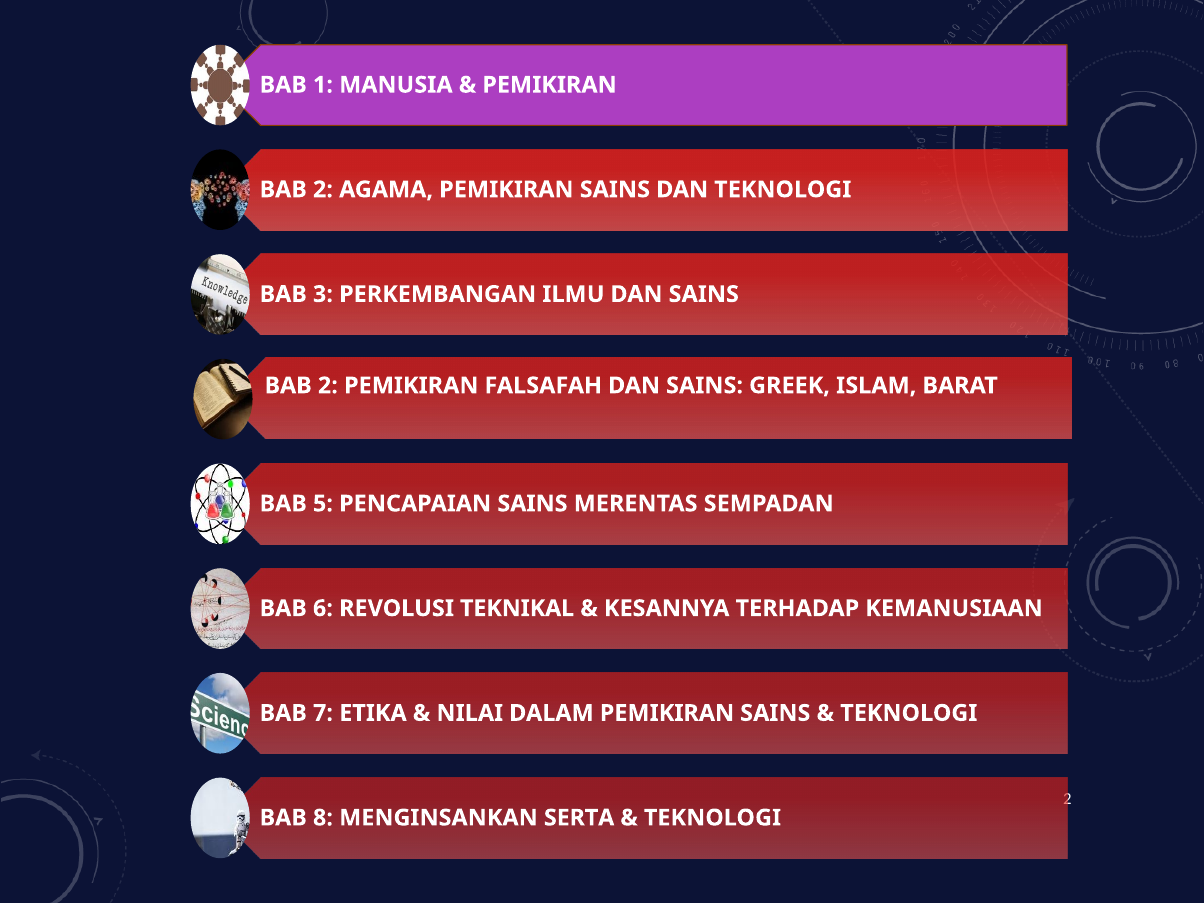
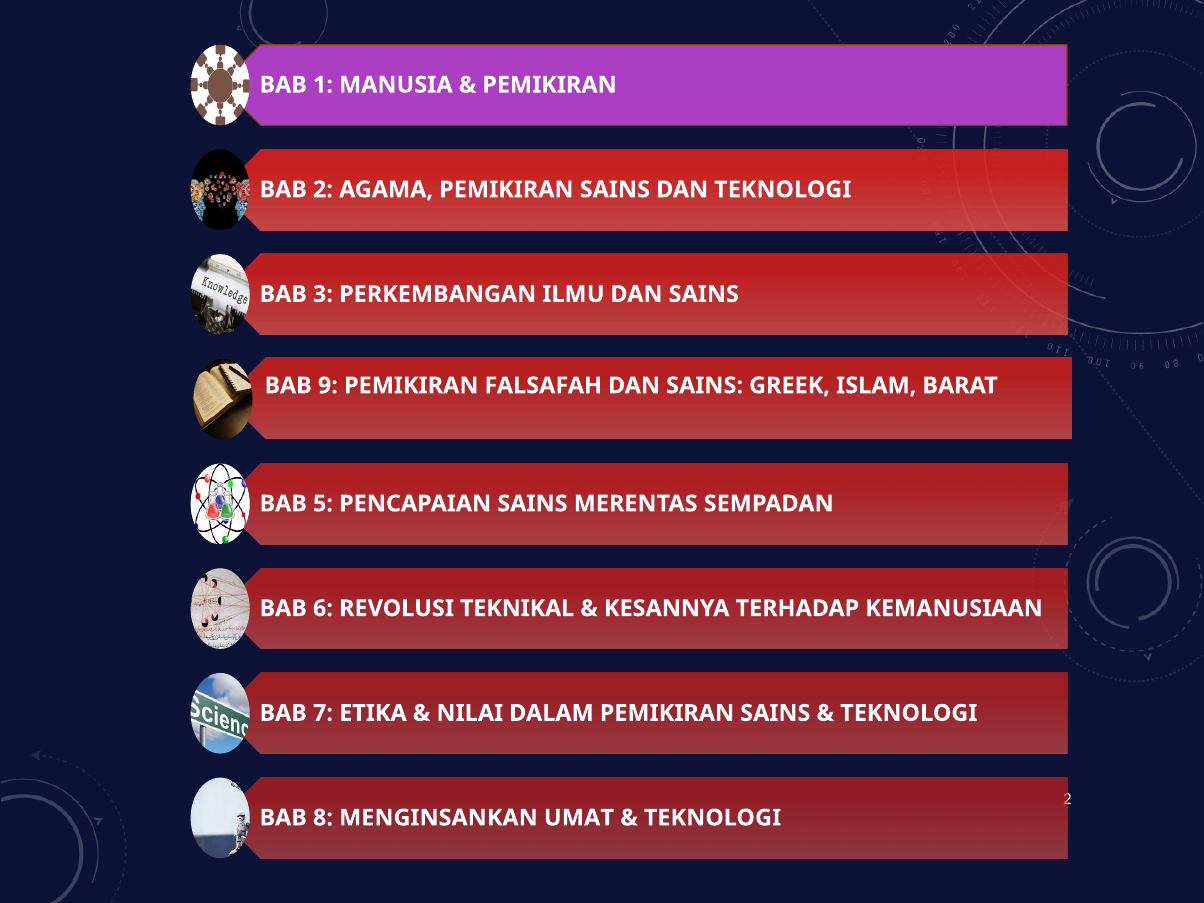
2: 2 -> 9 (328, 386)
SERTA: SERTA -> UMAT (579, 818)
